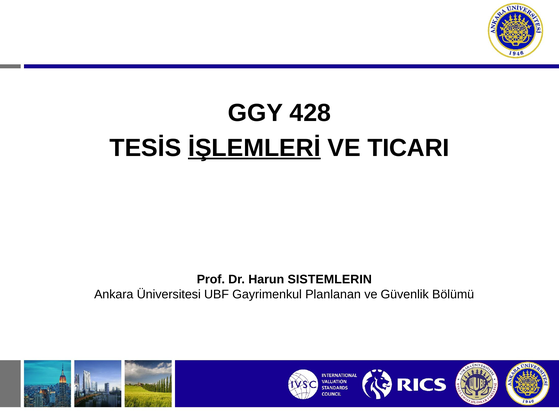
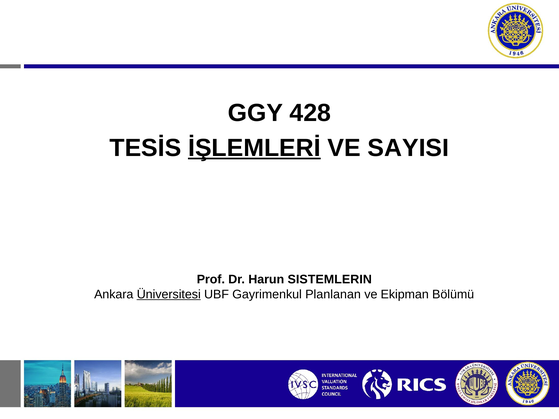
TICARI: TICARI -> SAYISI (408, 148)
Üniversitesi underline: none -> present (169, 295)
Güvenlik: Güvenlik -> Ekipman (405, 295)
